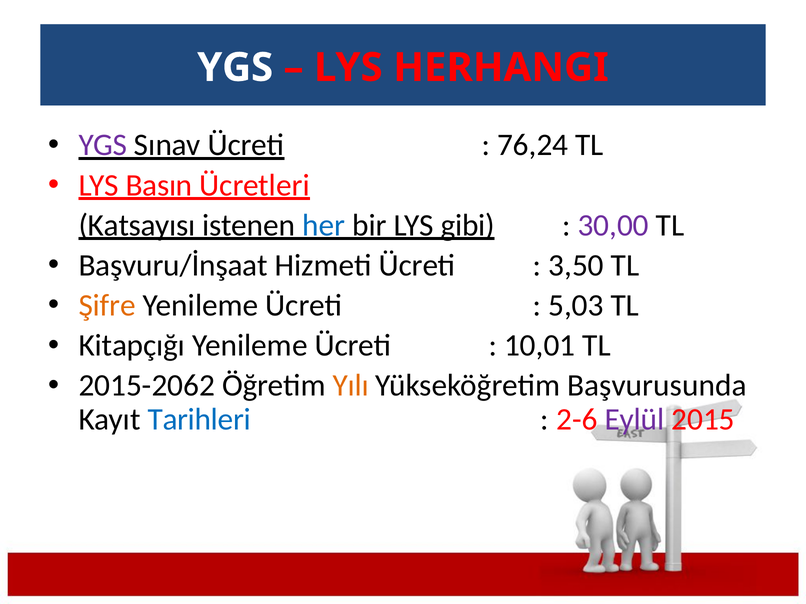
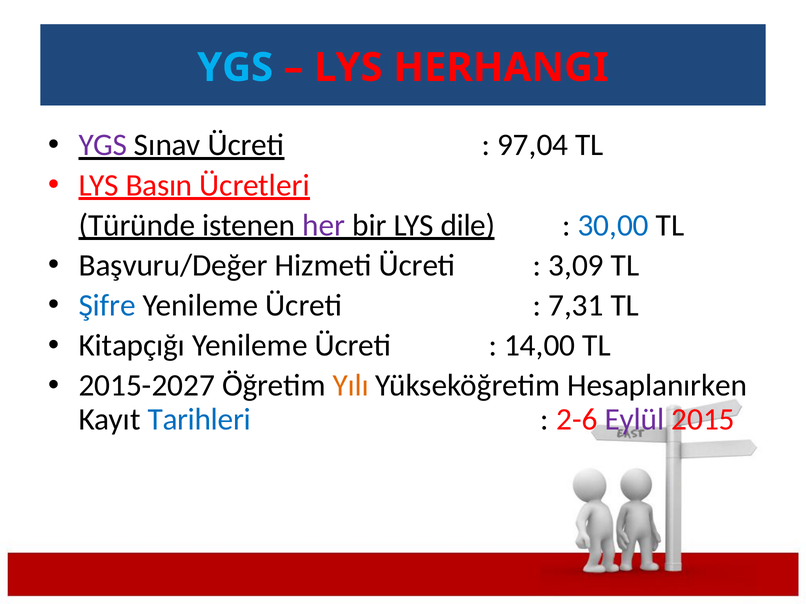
YGS colour: white -> light blue (235, 68)
76,24: 76,24 -> 97,04 (533, 145)
Katsayısı: Katsayısı -> Türünde (137, 225)
her colour: blue -> purple (324, 225)
gibi: gibi -> dile (468, 225)
30,00 colour: purple -> blue (613, 225)
Başvuru/İnşaat: Başvuru/İnşaat -> Başvuru/Değer (173, 266)
3,50: 3,50 -> 3,09 (576, 266)
Şifre colour: orange -> blue (107, 306)
5,03: 5,03 -> 7,31 (576, 306)
10,01: 10,01 -> 14,00 (540, 346)
2015-2062: 2015-2062 -> 2015-2027 (147, 386)
Başvurusunda: Başvurusunda -> Hesaplanırken (657, 386)
